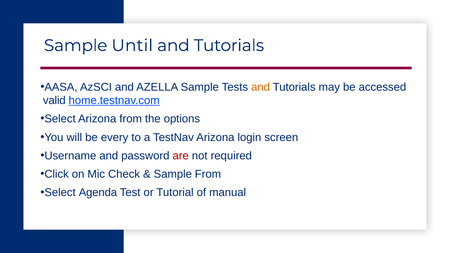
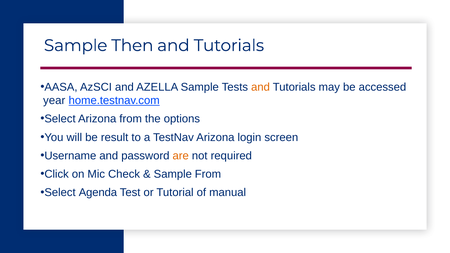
Until: Until -> Then (132, 46)
valid: valid -> year (54, 101)
every: every -> result (115, 137)
are colour: red -> orange (181, 156)
